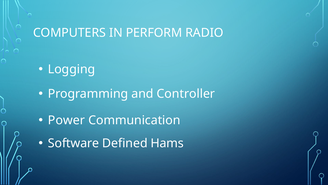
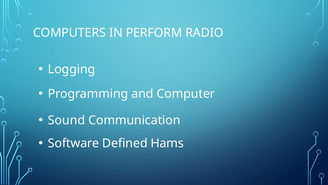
Controller: Controller -> Computer (186, 94)
Power: Power -> Sound (66, 120)
